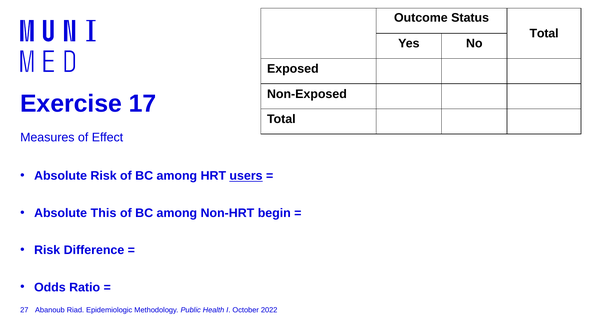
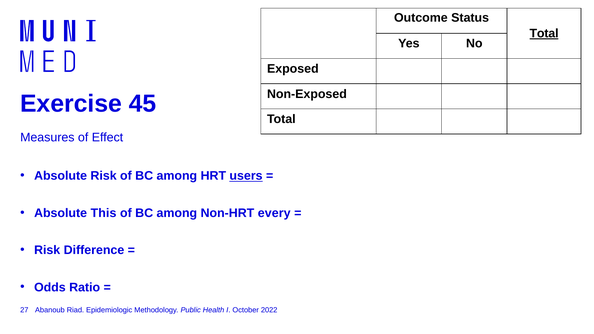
Total underline: none -> present (544, 34)
17: 17 -> 45 (142, 104)
begin: begin -> every (274, 213)
